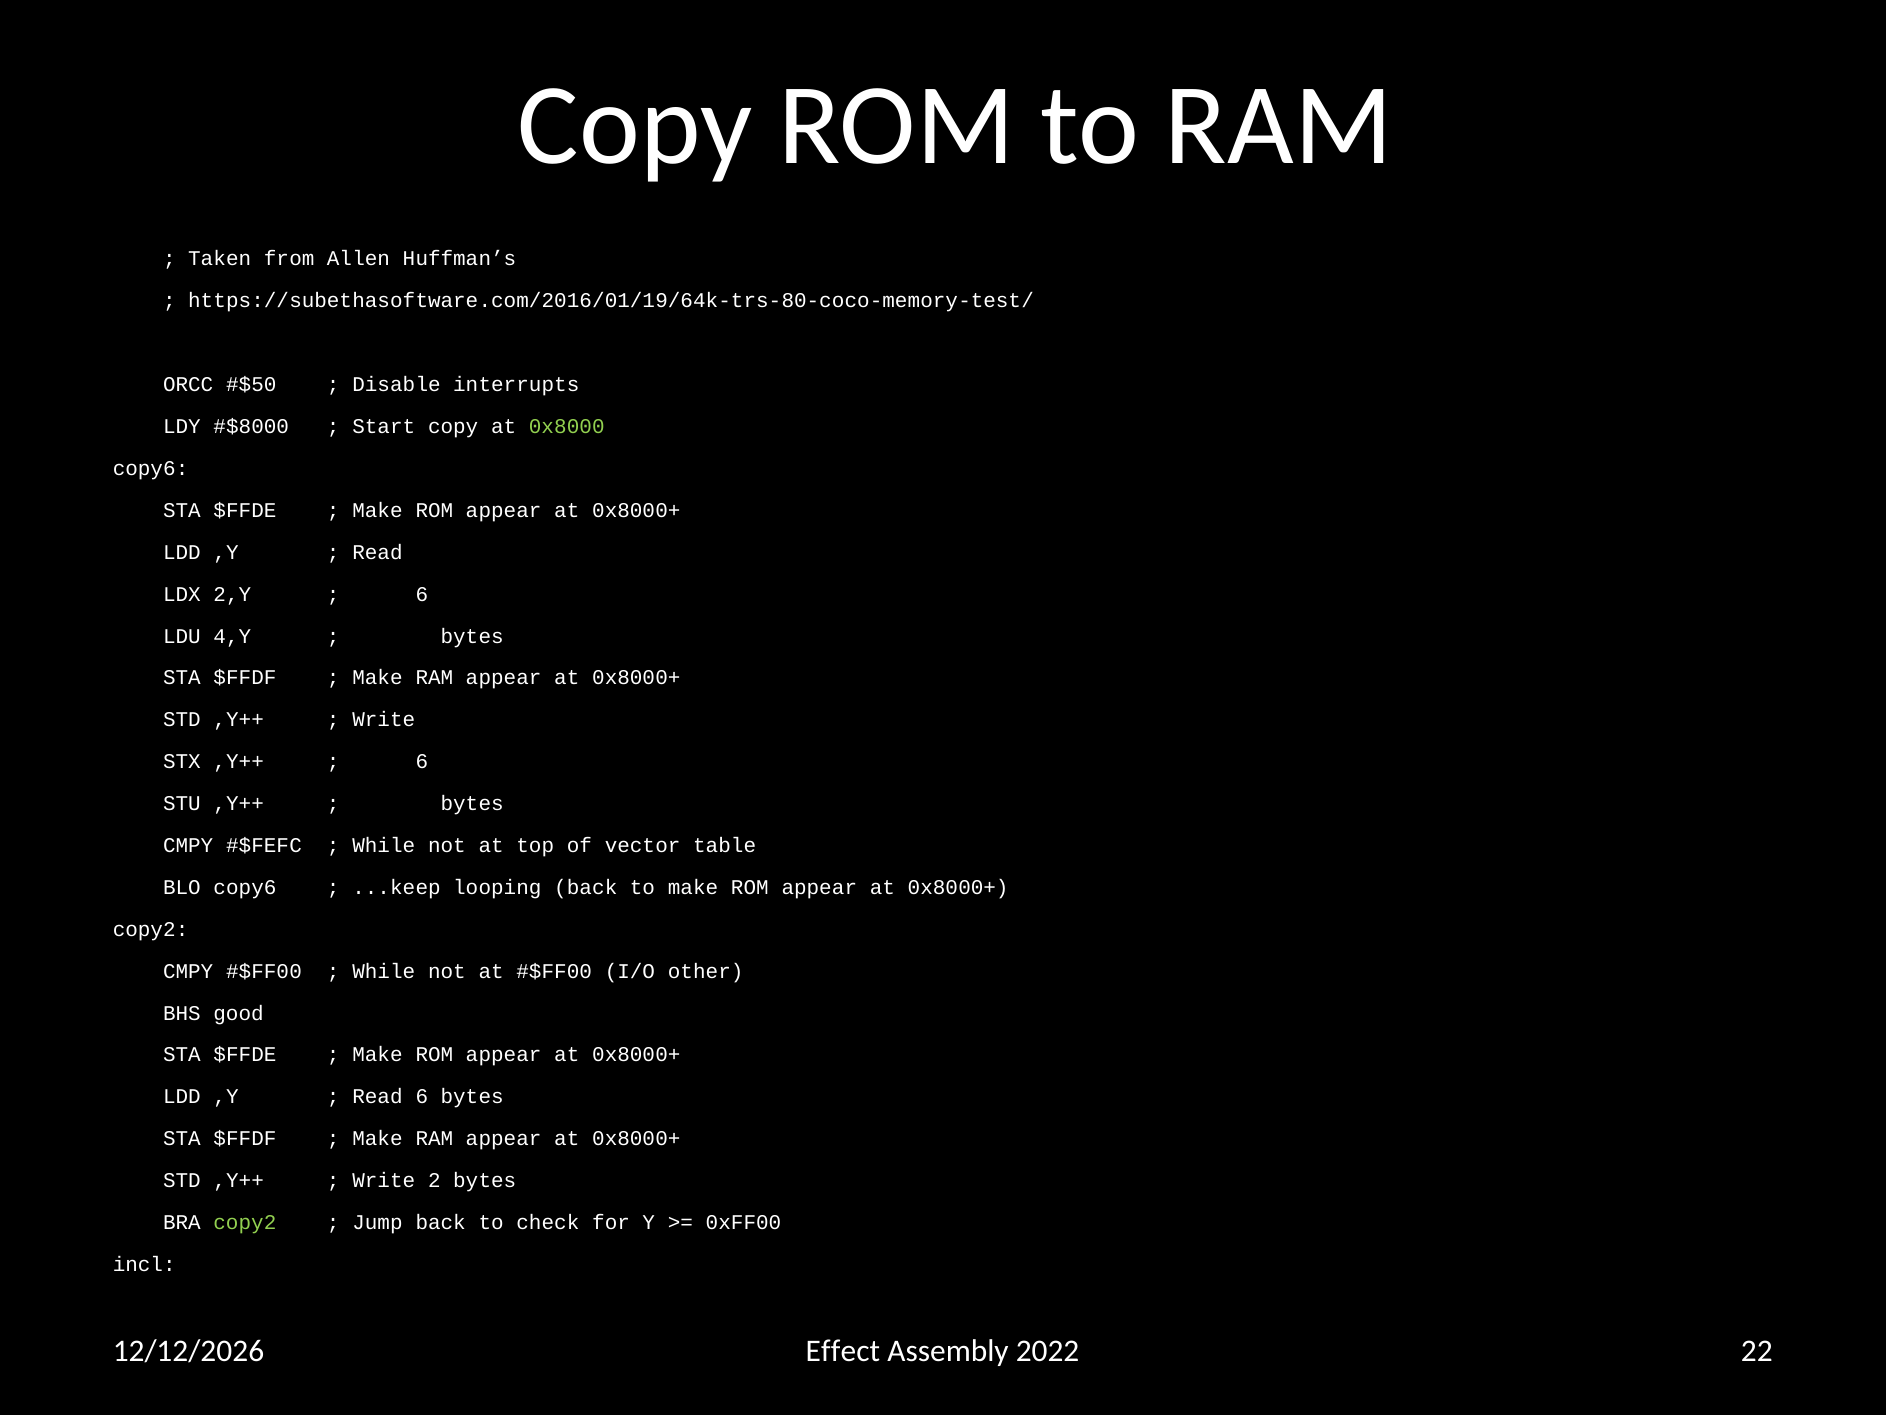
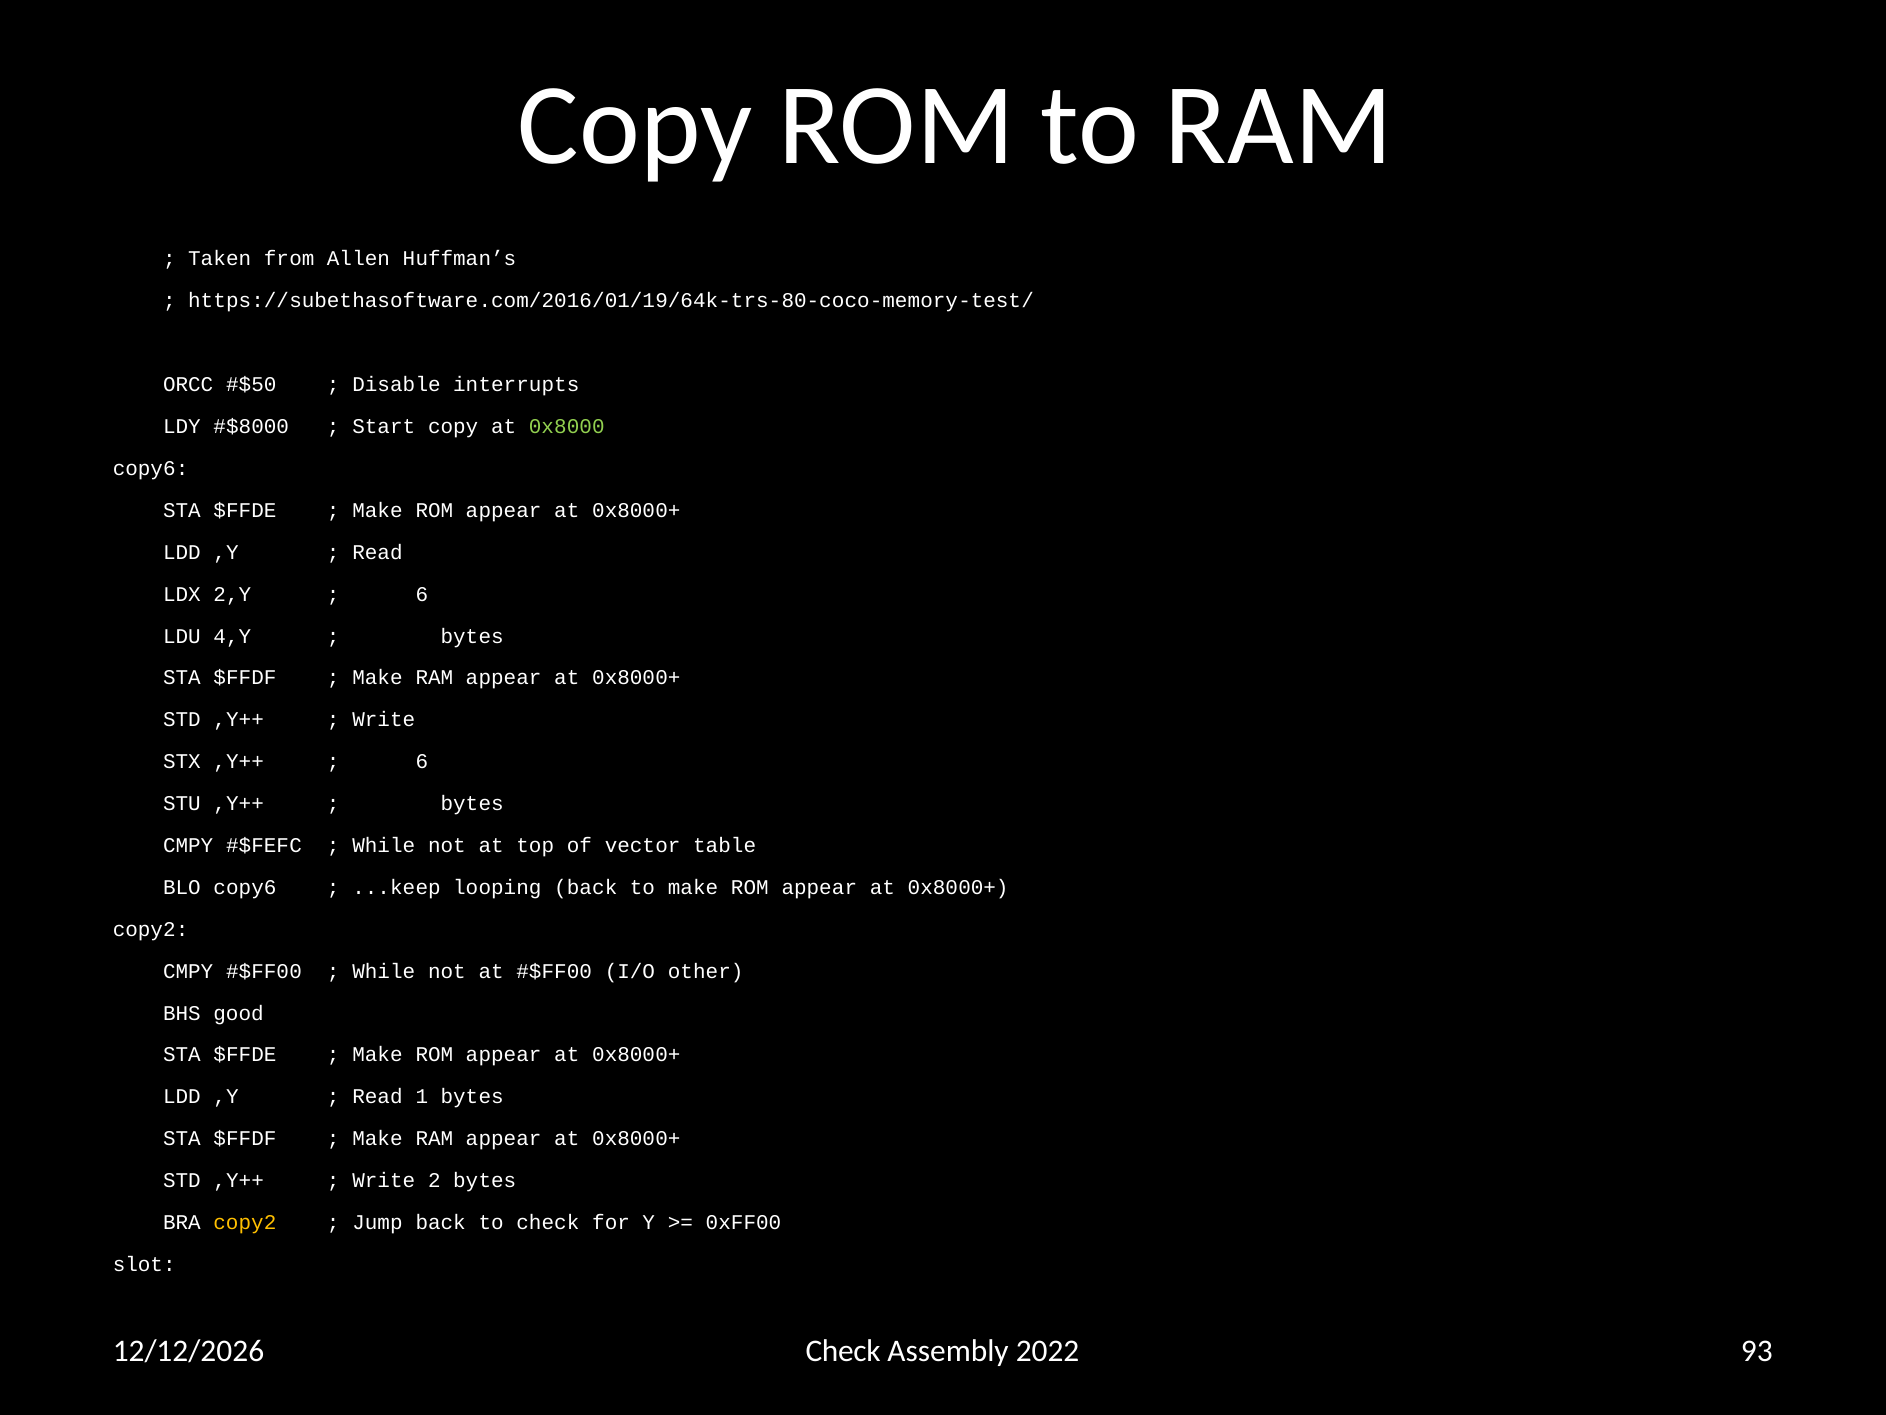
Read 6: 6 -> 1 (422, 1097)
copy2 colour: light green -> yellow (245, 1222)
incl: incl -> slot (144, 1264)
Effect: Effect -> Check (843, 1351)
22: 22 -> 93 (1757, 1350)
